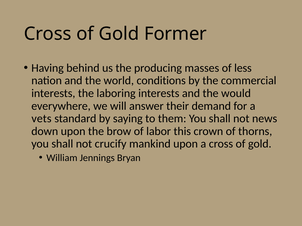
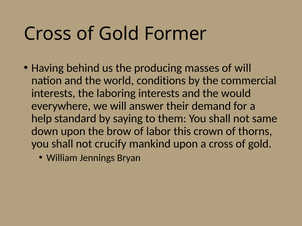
of less: less -> will (243, 68)
vets: vets -> help (42, 119)
news: news -> same (265, 119)
